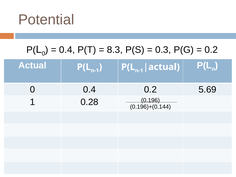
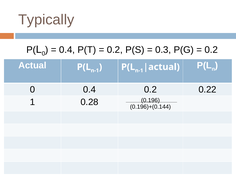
Potential: Potential -> Typically (46, 20)
8.3: 8.3 -> 0.2 (115, 50)
5.69: 5.69 -> 0.22 (207, 89)
